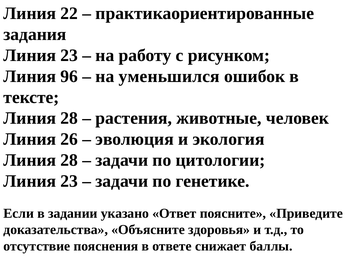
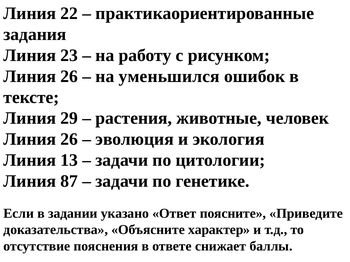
96: 96 -> 26 (69, 76)
28: 28 -> 29 (69, 118)
28: 28 -> 13 (69, 160)
23: 23 -> 87 (69, 181)
здоровья: здоровья -> характер (219, 230)
